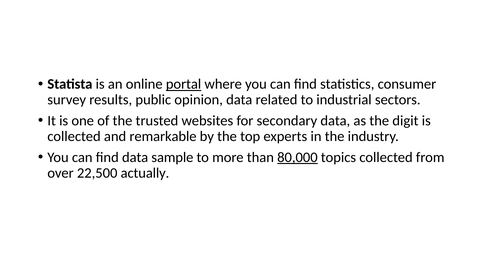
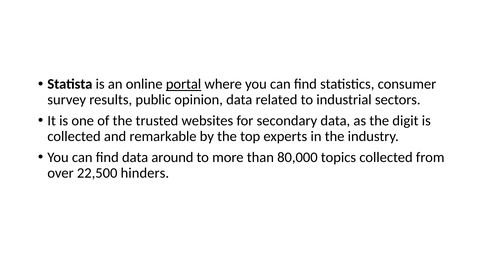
sample: sample -> around (172, 158)
80,000 underline: present -> none (297, 158)
actually: actually -> hinders (145, 173)
